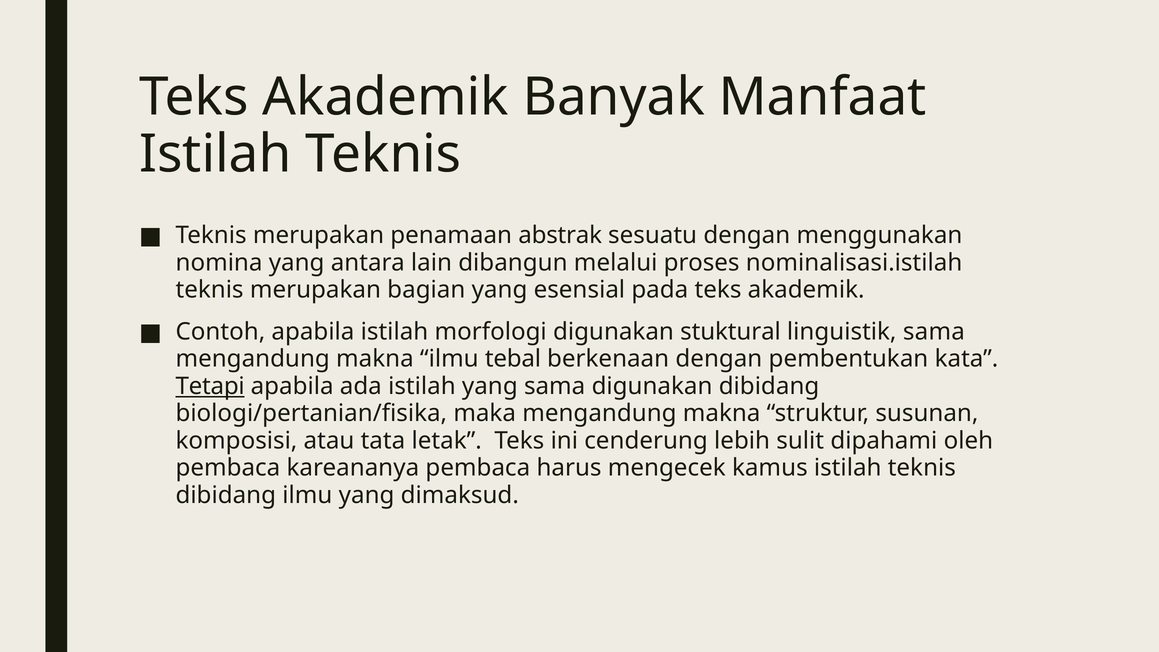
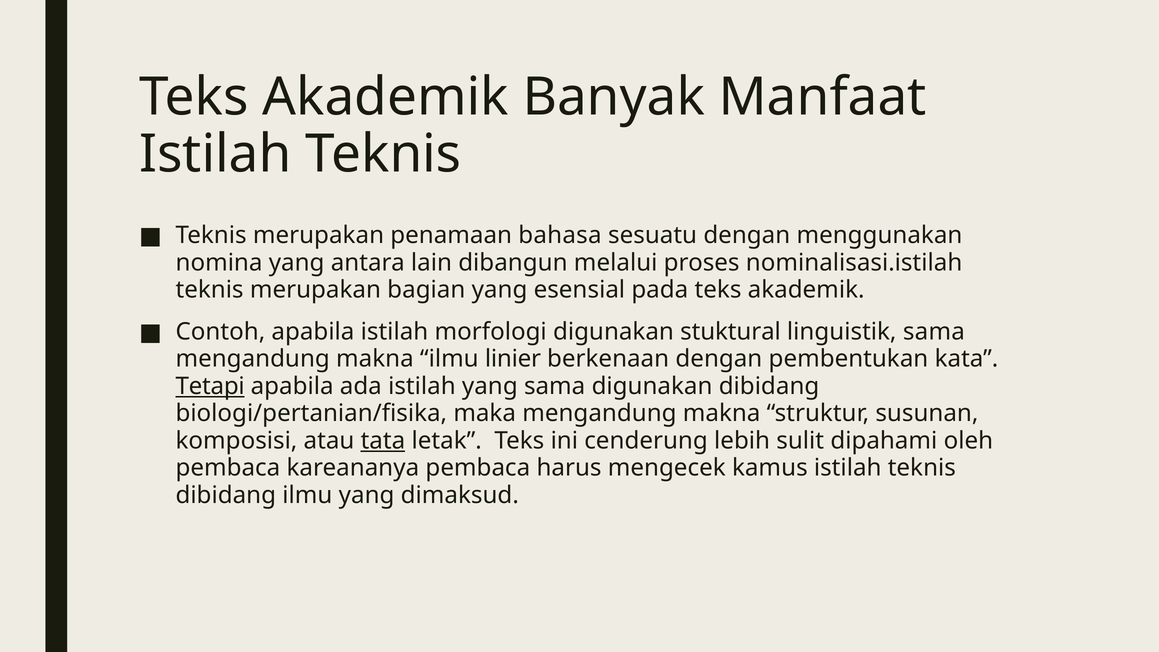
abstrak: abstrak -> bahasa (560, 235)
tebal: tebal -> linier (513, 359)
tata underline: none -> present (383, 441)
